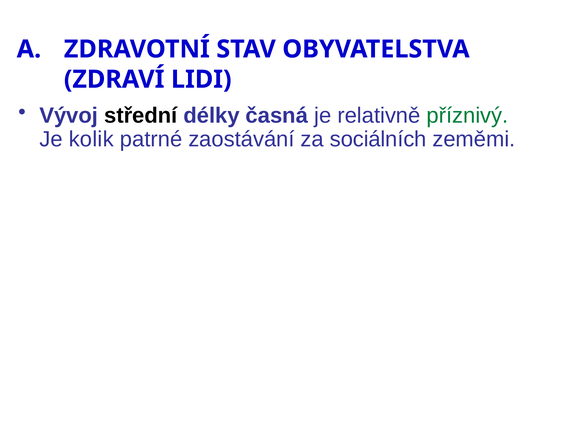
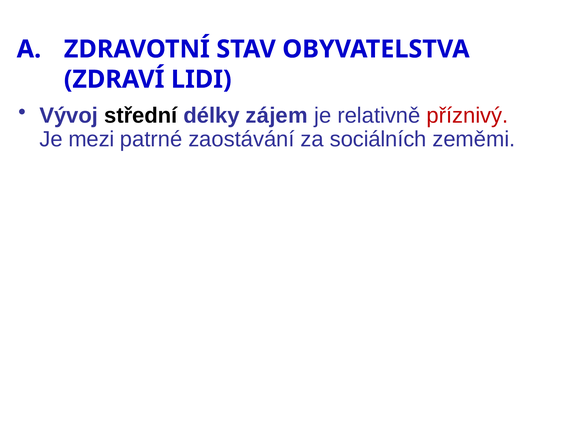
časná: časná -> zájem (277, 115)
příznivý colour: green -> red (467, 115)
kolik: kolik -> mezi (91, 139)
